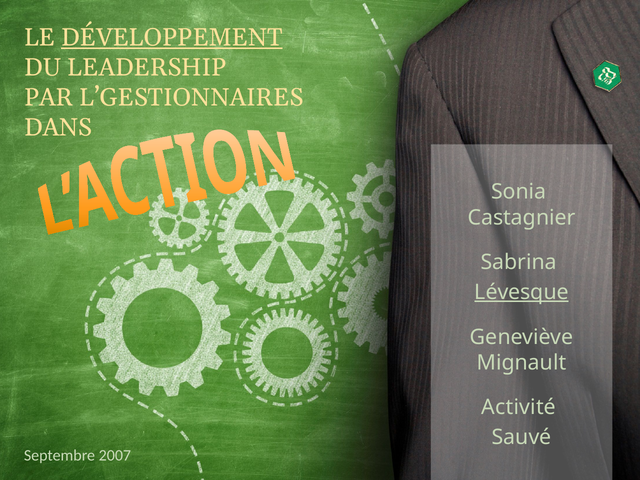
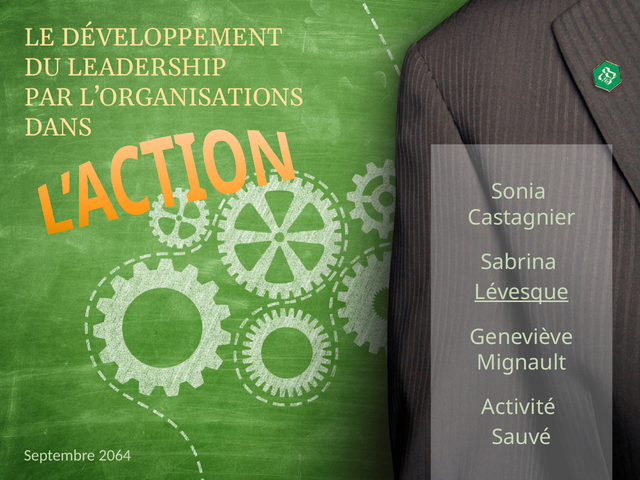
DÉVELOPPEMENT underline: present -> none (172, 38)
L’GESTIONNAIRES: L’GESTIONNAIRES -> L’ORGANISATIONS (191, 97)
2007: 2007 -> 2064 (115, 455)
